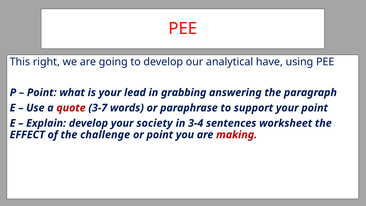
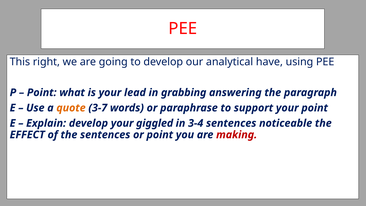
quote colour: red -> orange (71, 108)
society: society -> giggled (155, 123)
worksheet: worksheet -> noticeable (286, 123)
the challenge: challenge -> sentences (105, 135)
